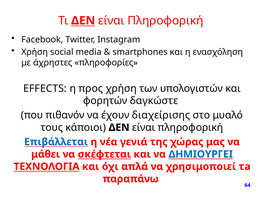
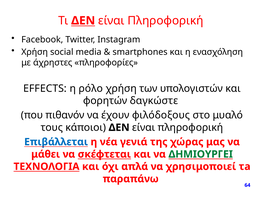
προς: προς -> ρόλο (91, 88)
διαχείρισης: διαχείρισης -> φιλόδοξους (161, 115)
ΔΗΜΙΟΥΡΓΕΙ colour: blue -> green (201, 154)
